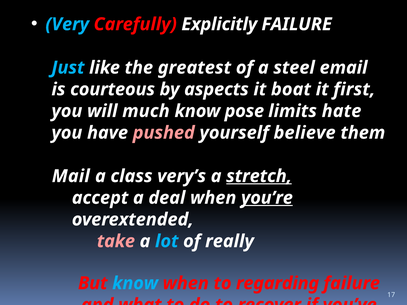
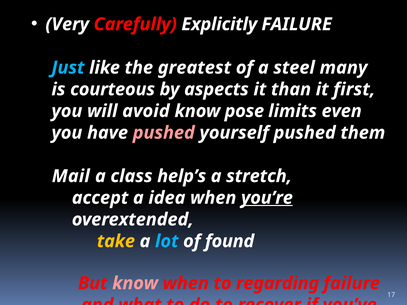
Very colour: light blue -> white (67, 24)
email: email -> many (344, 68)
boat: boat -> than (291, 89)
much: much -> avoid (146, 111)
hate: hate -> even (342, 111)
yourself believe: believe -> pushed (305, 133)
very’s: very’s -> help’s (182, 176)
stretch underline: present -> none (259, 176)
deal: deal -> idea (167, 198)
take colour: pink -> yellow (116, 241)
really: really -> found (230, 241)
know colour: light blue -> pink (135, 283)
